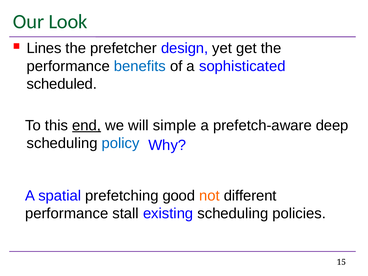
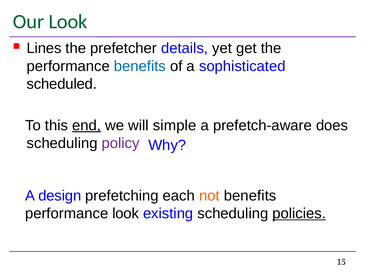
design: design -> details (185, 48)
deep: deep -> does (332, 125)
policy colour: blue -> purple (121, 143)
spatial: spatial -> design (60, 196)
good: good -> each (179, 196)
not different: different -> benefits (250, 196)
performance stall: stall -> look (126, 214)
policies underline: none -> present (299, 214)
